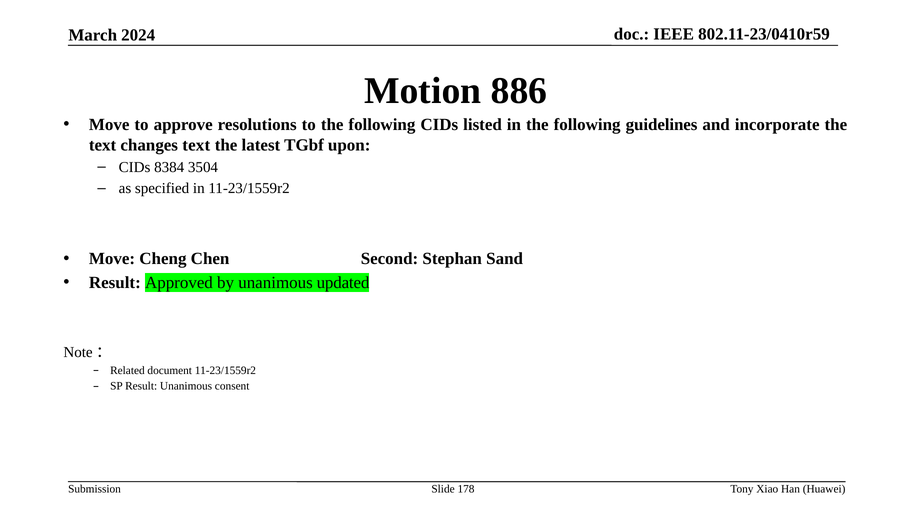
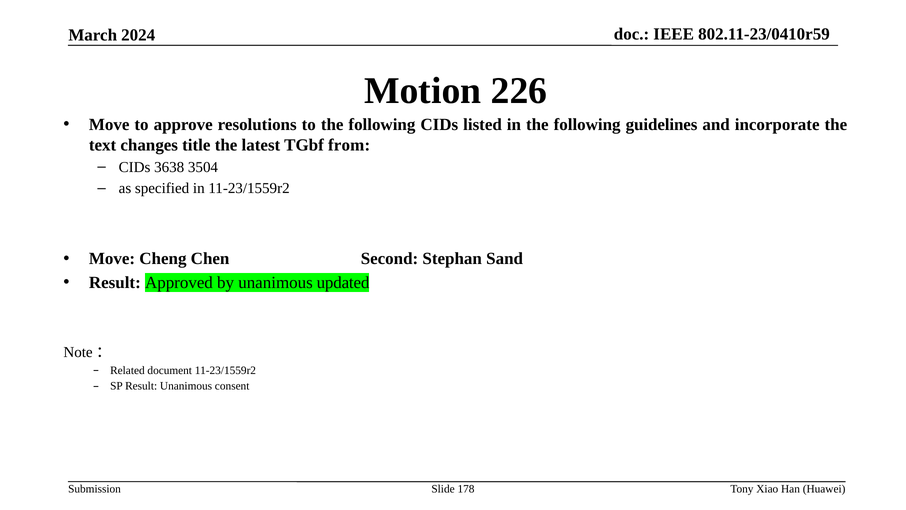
886: 886 -> 226 (519, 91)
changes text: text -> title (196, 145)
upon: upon -> from (349, 145)
8384: 8384 -> 3638 (169, 167)
